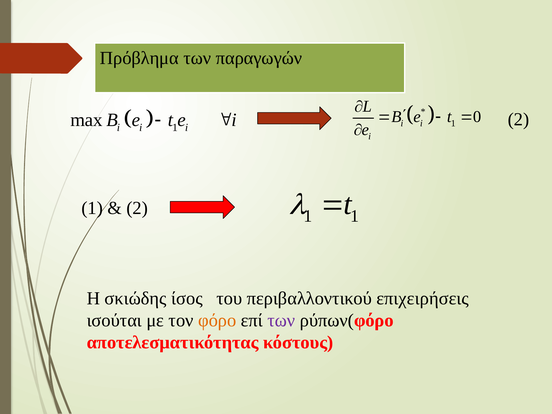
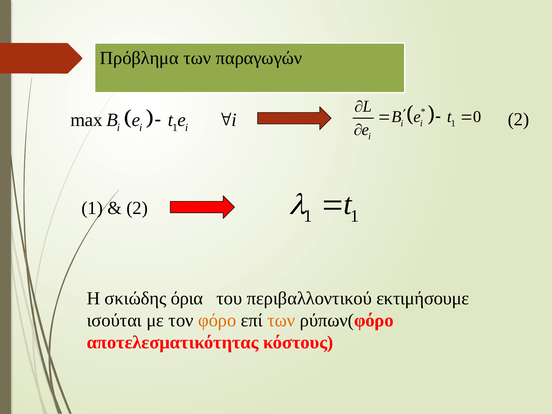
ίσος: ίσος -> όρια (187, 298)
επιχειρήσεις: επιχειρήσεις -> εκτιμήσουμε (423, 298)
των colour: purple -> orange (281, 320)
